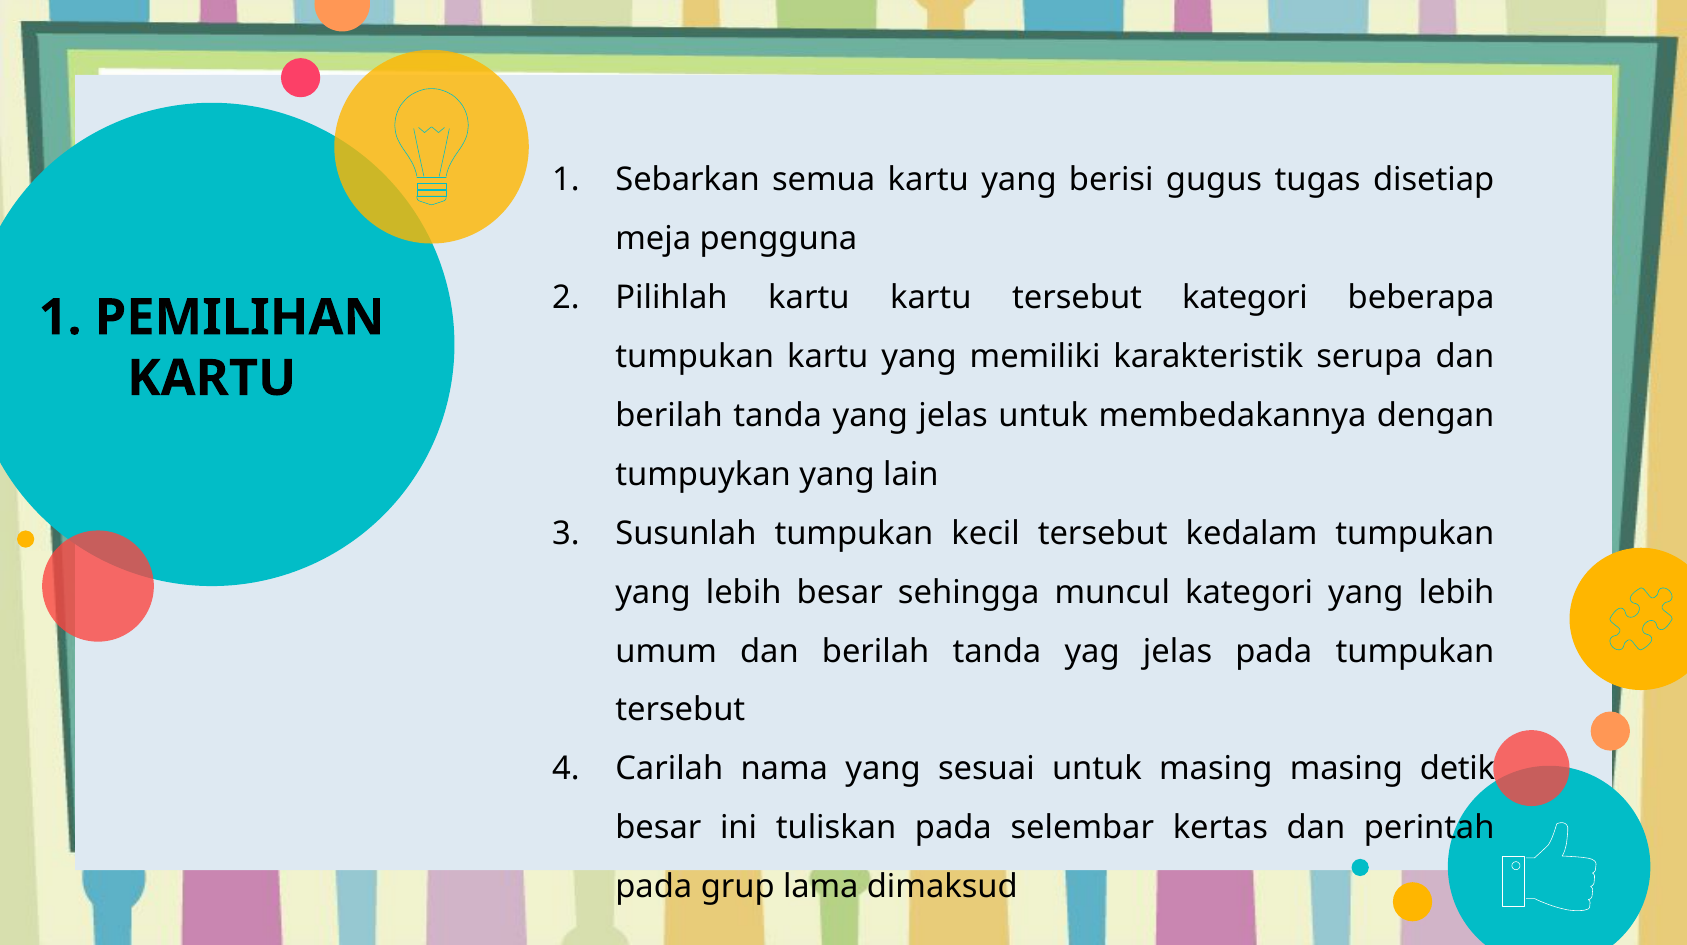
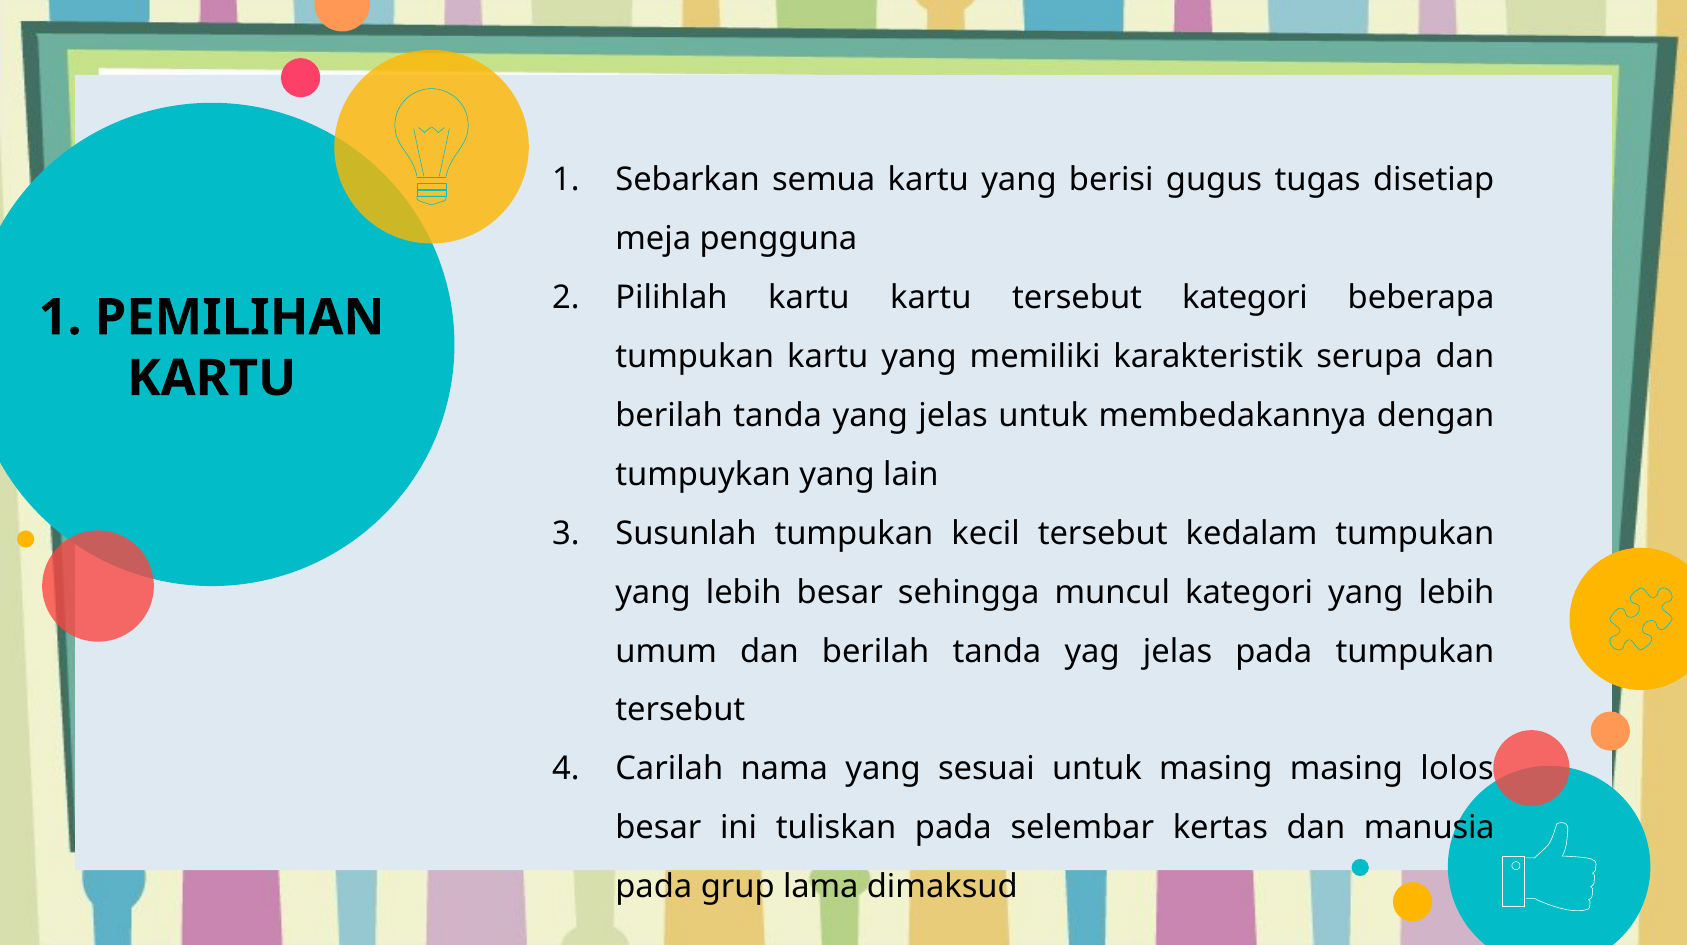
detik: detik -> lolos (1457, 769)
perintah: perintah -> manusia (1429, 828)
